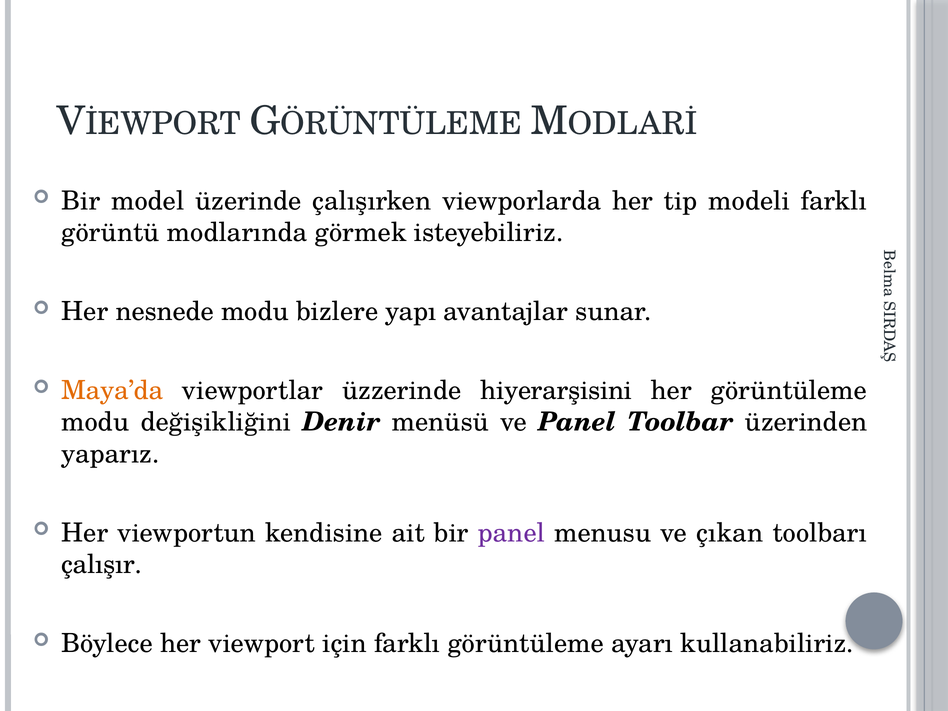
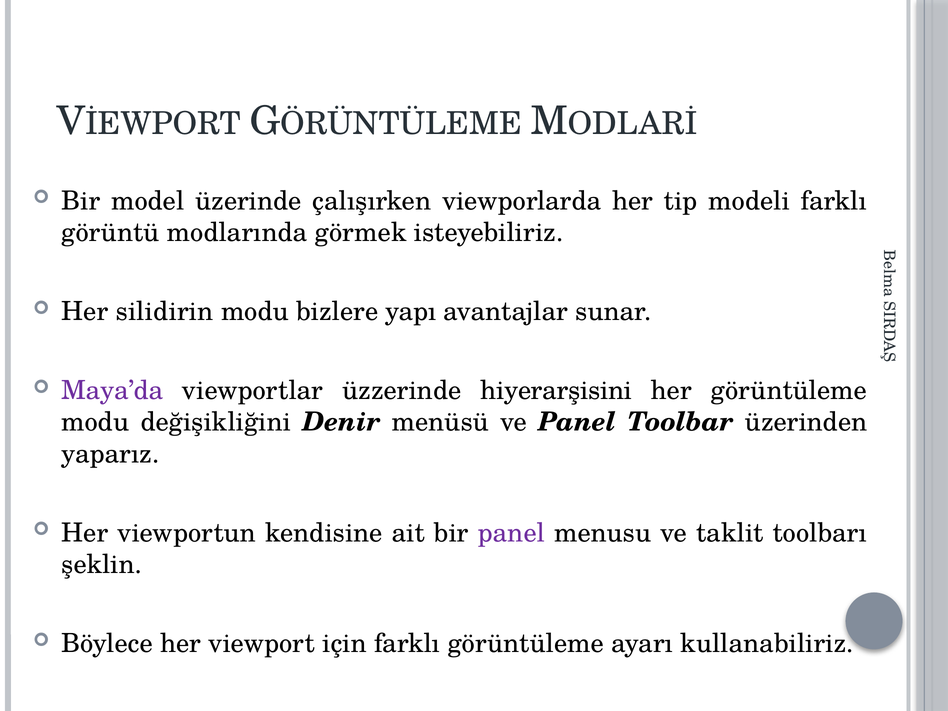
nesnede: nesnede -> silidirin (165, 312)
Maya’da colour: orange -> purple (112, 391)
çıkan: çıkan -> taklit (730, 533)
çalışır: çalışır -> şeklin (102, 564)
